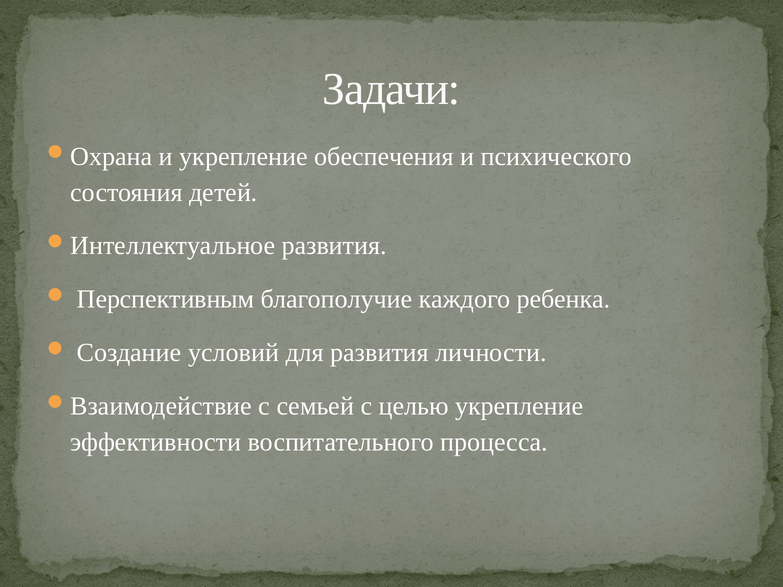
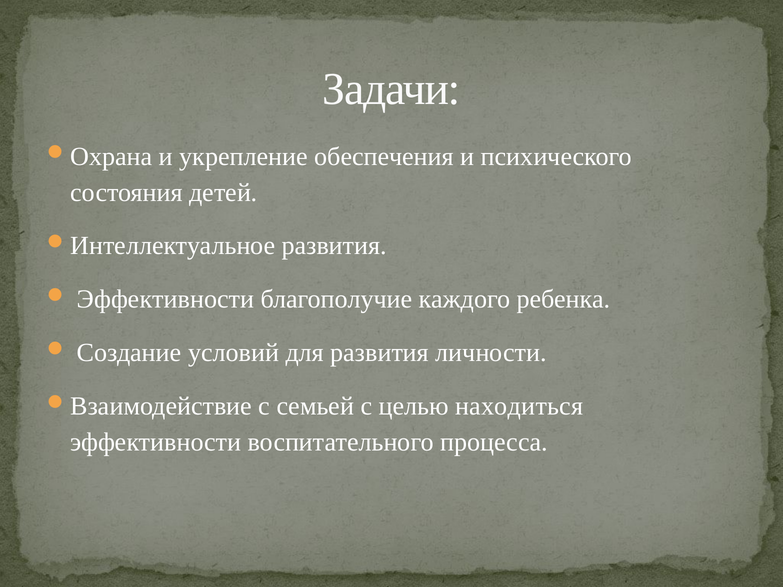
Перспективным: Перспективным -> Эффективности (165, 299)
целью укрепление: укрепление -> находиться (519, 406)
